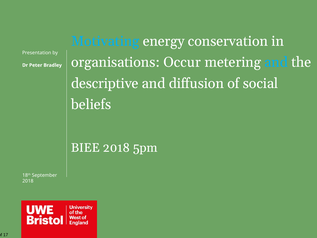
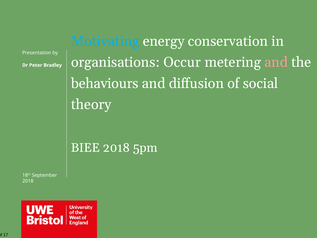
and colour: light blue -> pink (276, 62)
descriptive: descriptive -> behaviours (105, 83)
beliefs: beliefs -> theory (91, 104)
